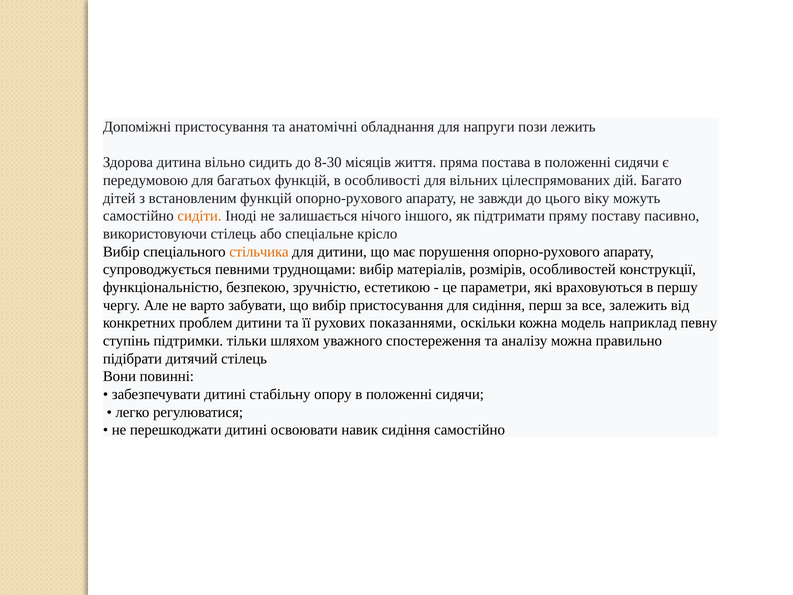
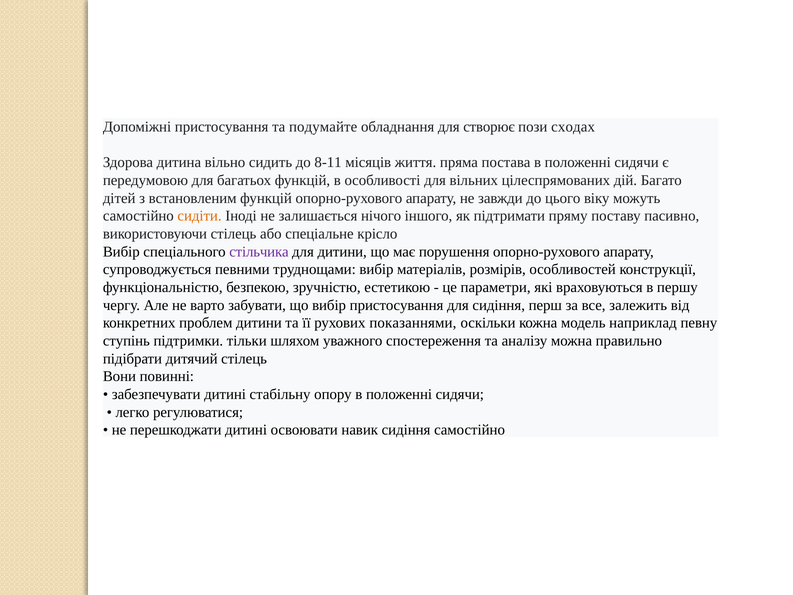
анатомічні: анатомічні -> подумайте (323, 127)
напруги: напруги -> створює (489, 127)
лежить: лежить -> сходах (573, 127)
8-30: 8-30 -> 8-11 (328, 162)
стільчика colour: orange -> purple (259, 252)
